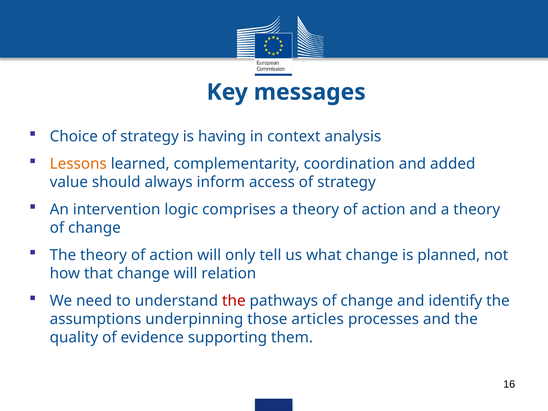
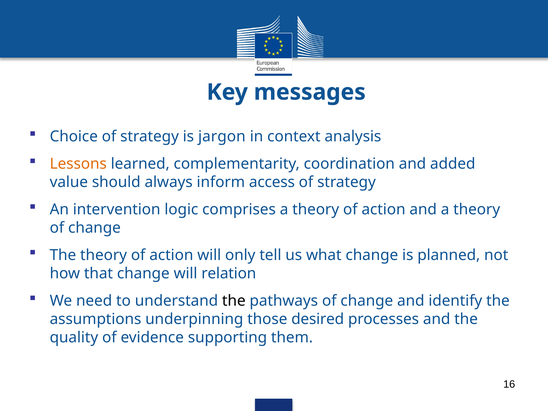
having: having -> jargon (222, 136)
the colour: red -> black (234, 301)
articles: articles -> desired (318, 319)
